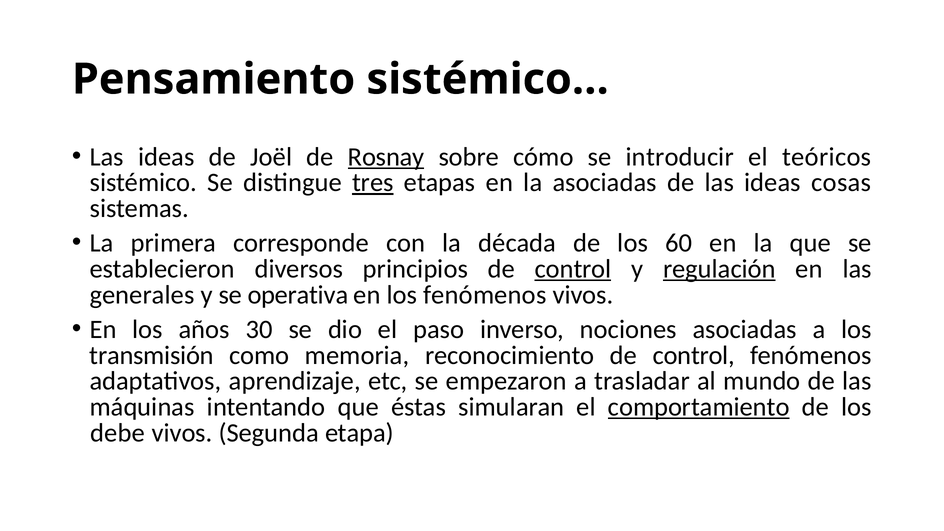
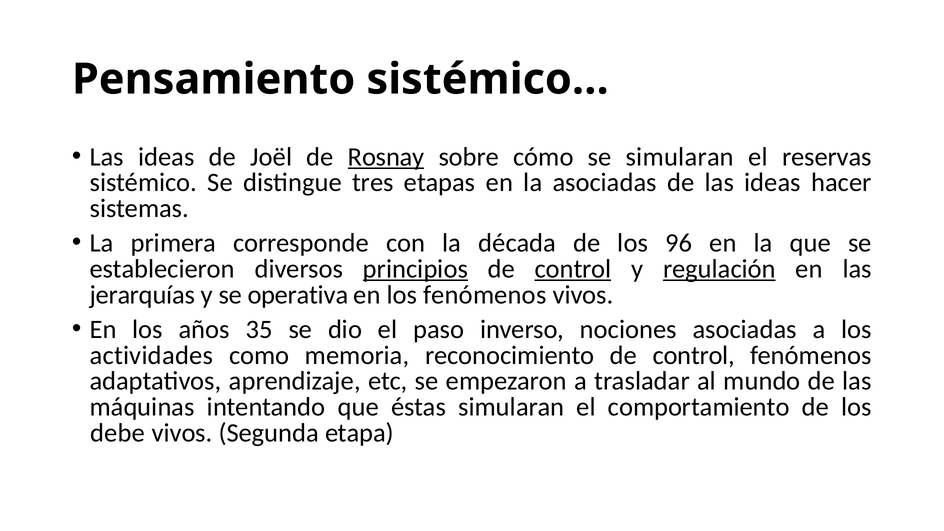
se introducir: introducir -> simularan (680, 157)
teóricos: teóricos -> reservas (827, 157)
tres underline: present -> none (373, 183)
cosas: cosas -> hacer (841, 183)
60: 60 -> 96 (679, 243)
principios underline: none -> present (415, 269)
generales: generales -> jerarquías (142, 295)
30: 30 -> 35 (259, 329)
transmisión: transmisión -> actividades (151, 355)
comportamiento underline: present -> none (699, 407)
